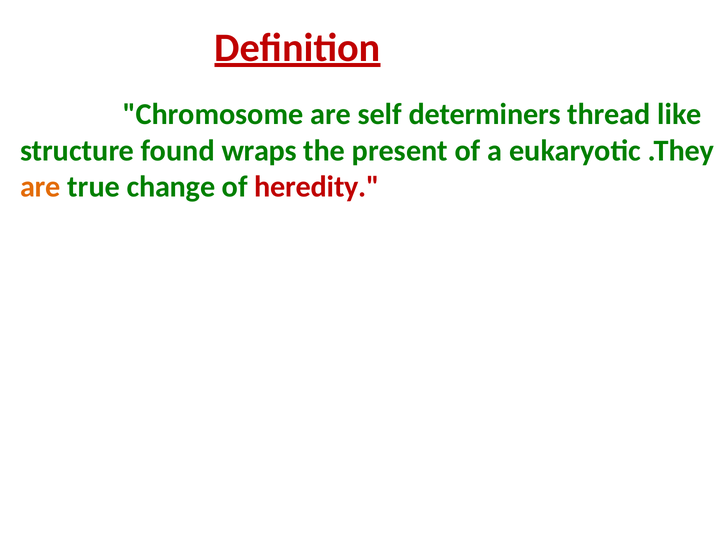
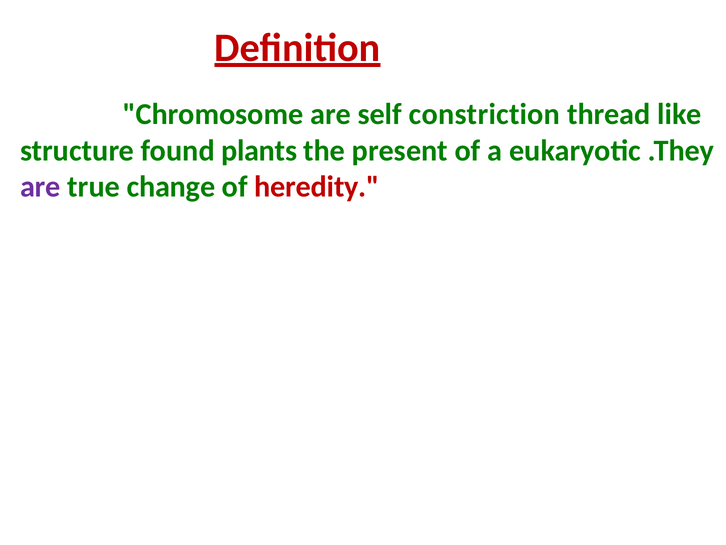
determiners: determiners -> constriction (484, 114)
wraps: wraps -> plants (259, 151)
are colour: orange -> purple (40, 187)
